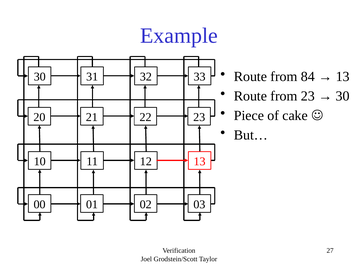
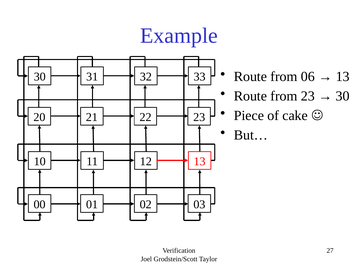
84: 84 -> 06 (308, 77)
